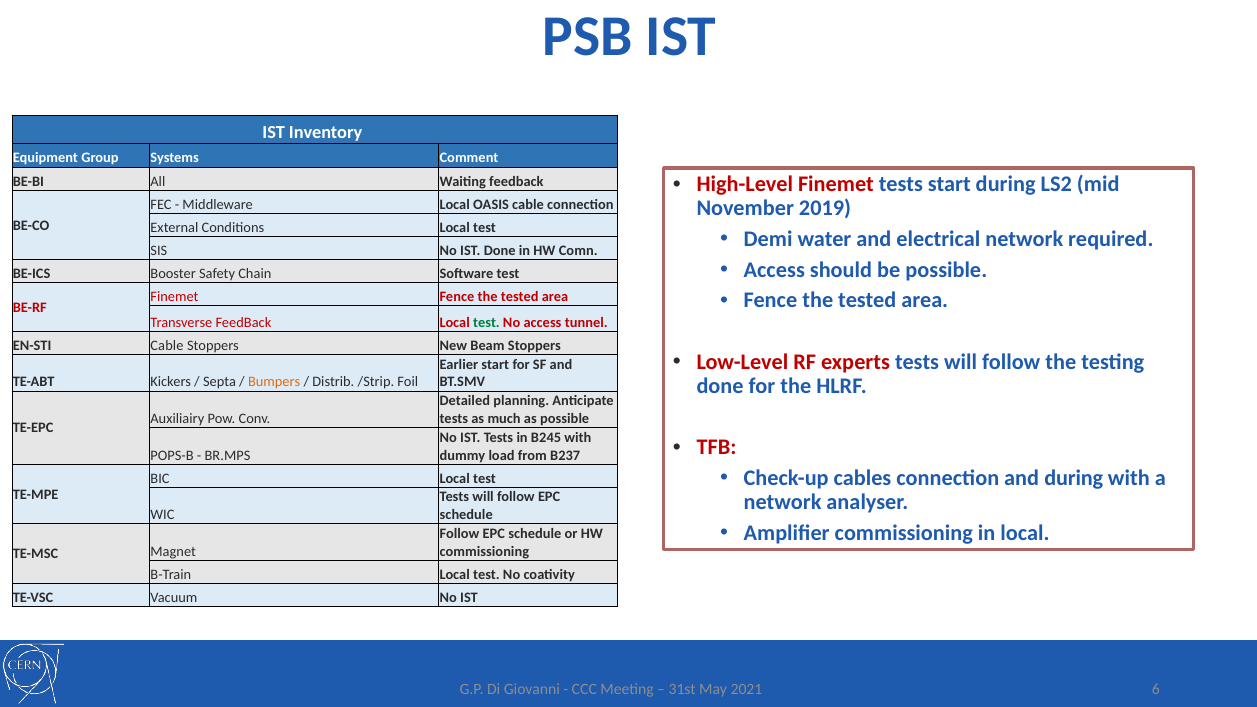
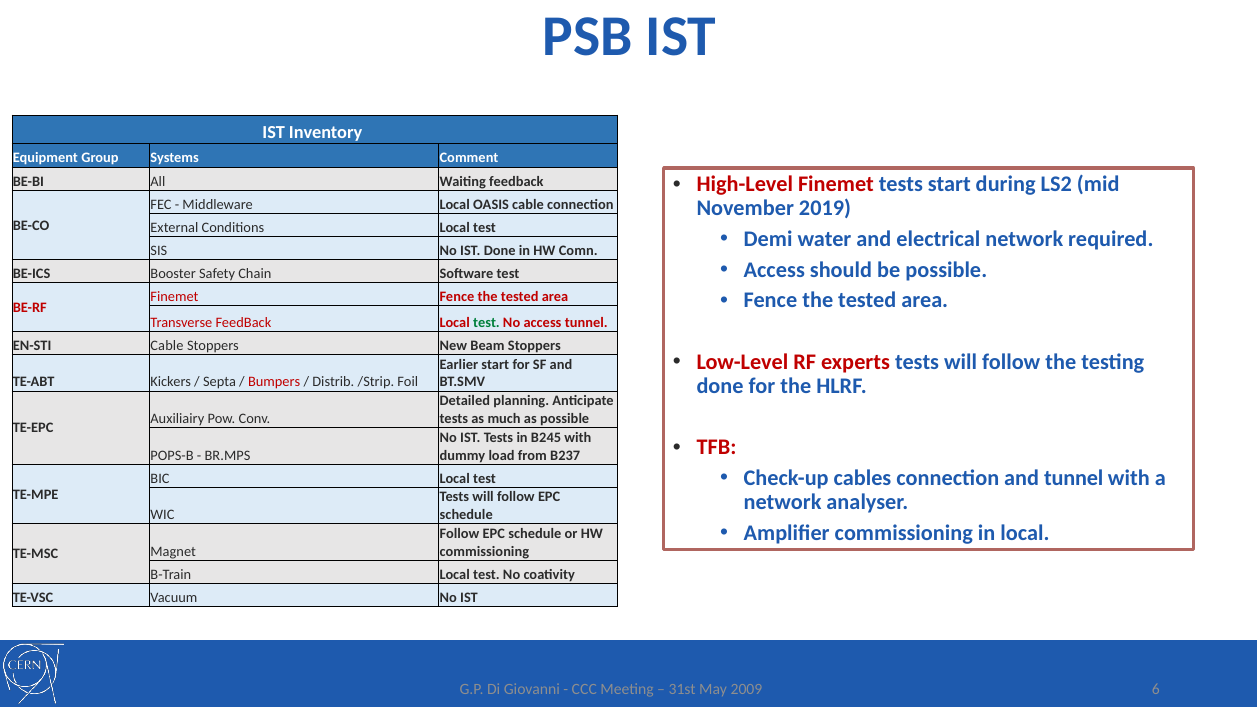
Bumpers colour: orange -> red (274, 382)
and during: during -> tunnel (1074, 478)
2021: 2021 -> 2009 (746, 689)
